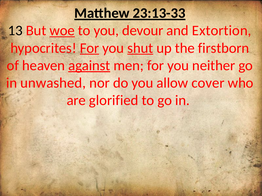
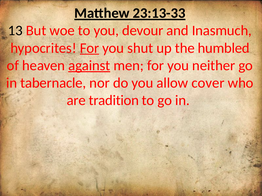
woe underline: present -> none (62, 31)
Extortion: Extortion -> Inasmuch (222, 31)
shut underline: present -> none (140, 48)
firstborn: firstborn -> humbled (224, 48)
unwashed: unwashed -> tabernacle (53, 83)
glorified: glorified -> tradition (114, 101)
